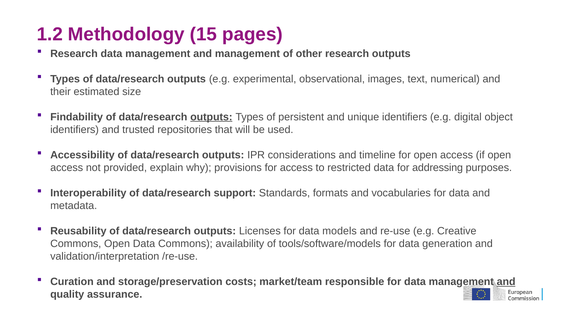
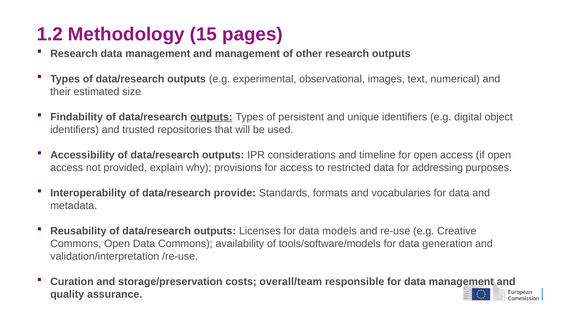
support: support -> provide (235, 193)
market/team: market/team -> overall/team (291, 281)
and underline: present -> none (506, 281)
